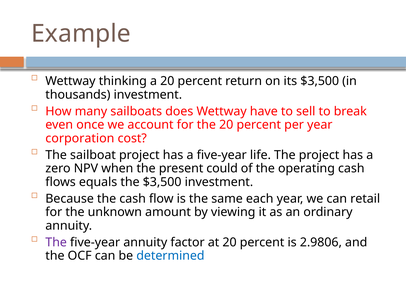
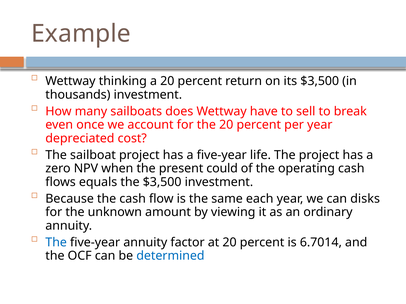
corporation: corporation -> depreciated (80, 138)
retail: retail -> disks (365, 199)
The colour: purple -> blue (56, 243)
2.9806: 2.9806 -> 6.7014 (321, 243)
